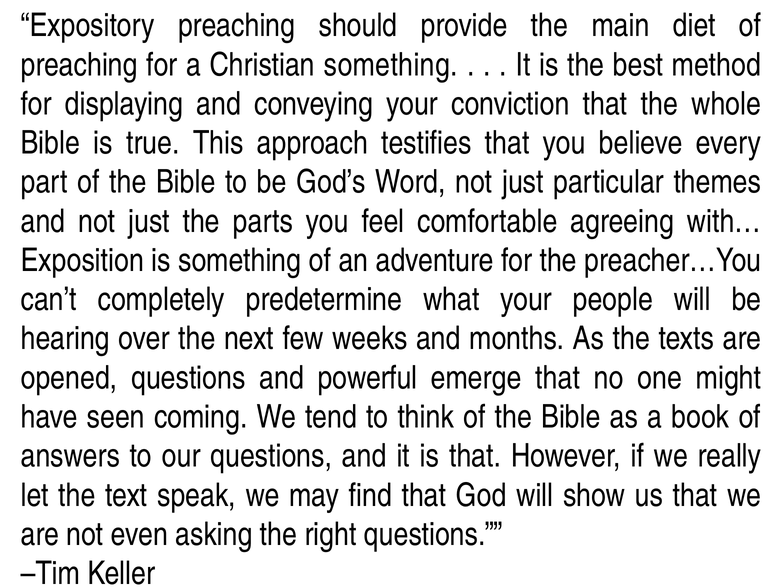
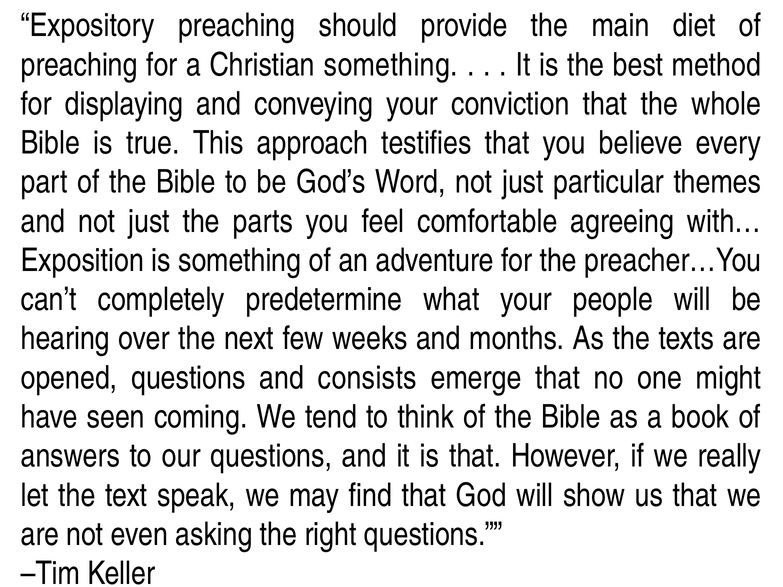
powerful: powerful -> consists (367, 378)
